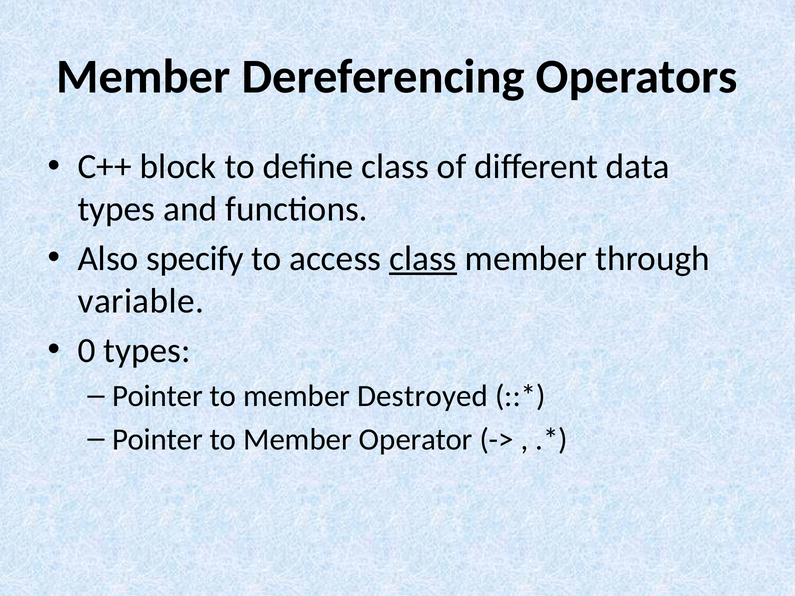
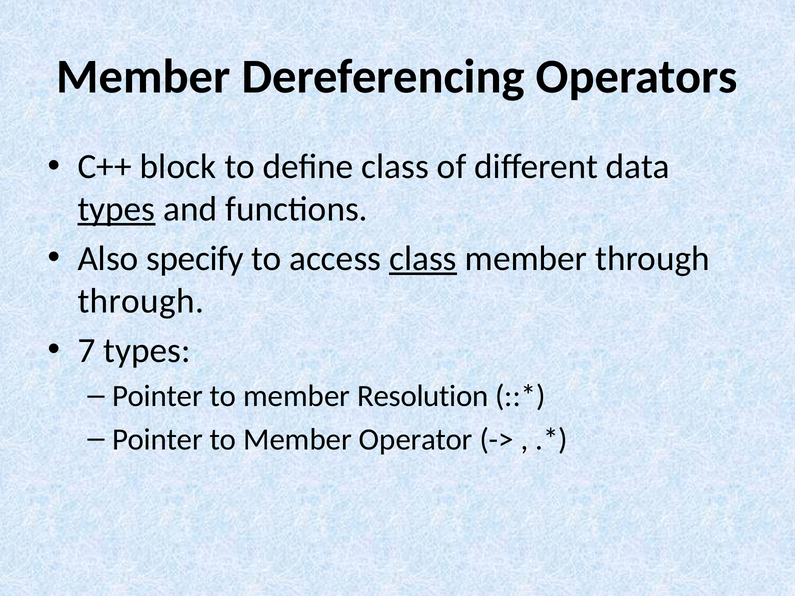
types underline: none -> present (116, 209)
variable: variable -> through (141, 301)
0: 0 -> 7 (86, 351)
Destroyed: Destroyed -> Resolution (423, 396)
